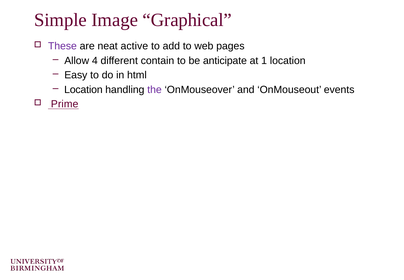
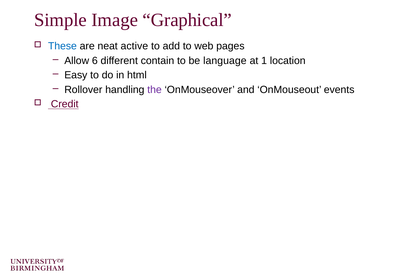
These colour: purple -> blue (62, 46)
4: 4 -> 6 (95, 61)
anticipate: anticipate -> language (225, 61)
Location: Location -> Rollover (83, 90)
Prime: Prime -> Credit (65, 104)
